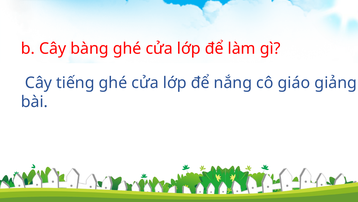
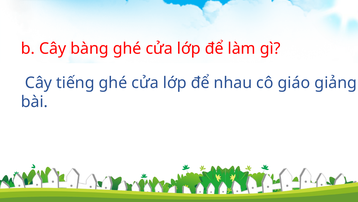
nắng: nắng -> nhau (233, 83)
